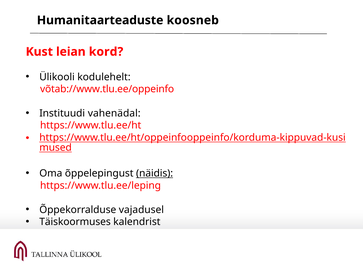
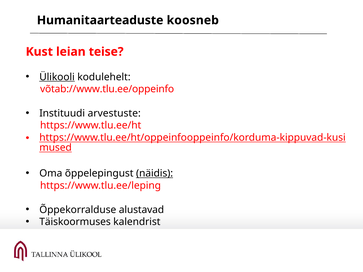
kord: kord -> teise (106, 52)
Ülikooli underline: none -> present (57, 77)
vahenädal: vahenädal -> arvestuste (114, 113)
vajadusel: vajadusel -> alustavad (141, 210)
